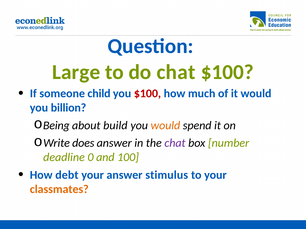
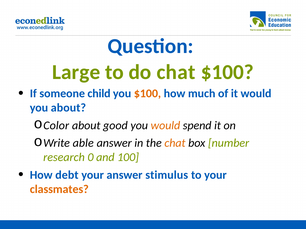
$100 colour: red -> orange (147, 94)
you billion: billion -> about (68, 108)
Being: Being -> Color (56, 126)
build: build -> good (115, 126)
does: does -> able (83, 143)
chat colour: purple -> orange (175, 143)
deadline: deadline -> research (64, 158)
